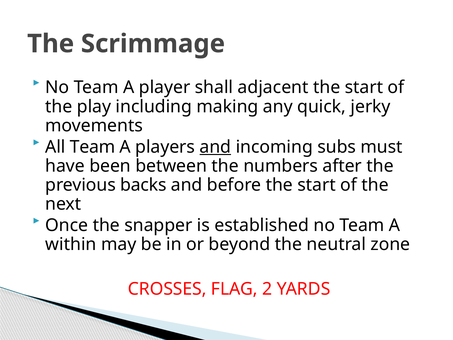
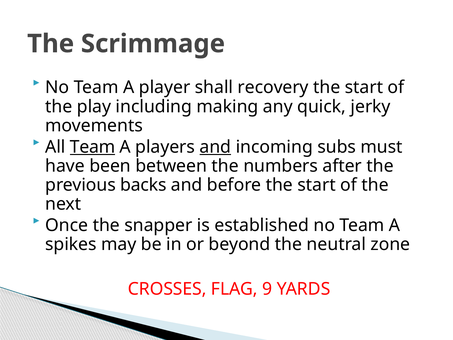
adjacent: adjacent -> recovery (273, 87)
Team underline: none -> present (93, 147)
within: within -> spikes (71, 244)
2: 2 -> 9 (267, 289)
